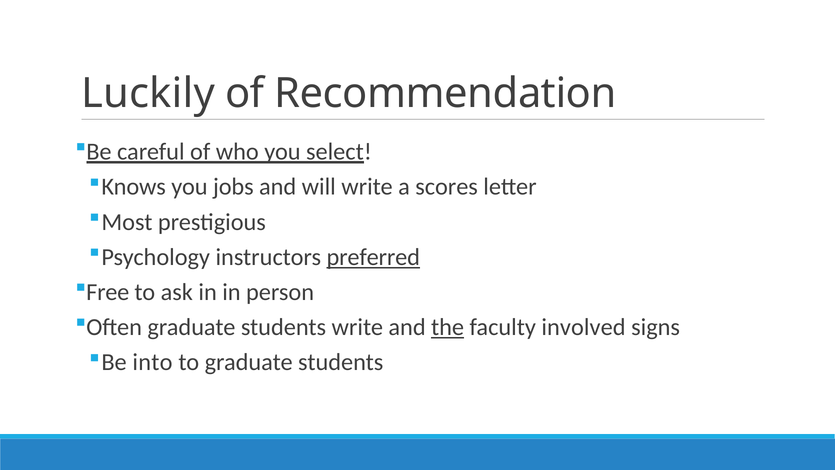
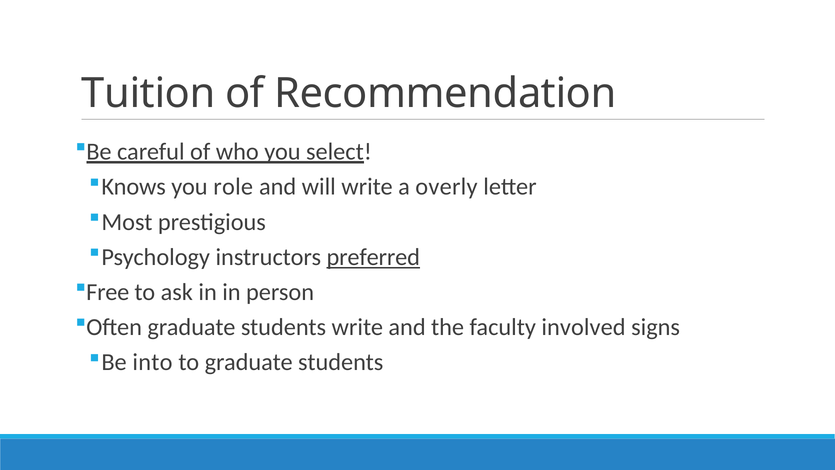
Luckily: Luckily -> Tuition (148, 94)
jobs: jobs -> role (233, 187)
scores: scores -> overly (446, 187)
the underline: present -> none (448, 327)
